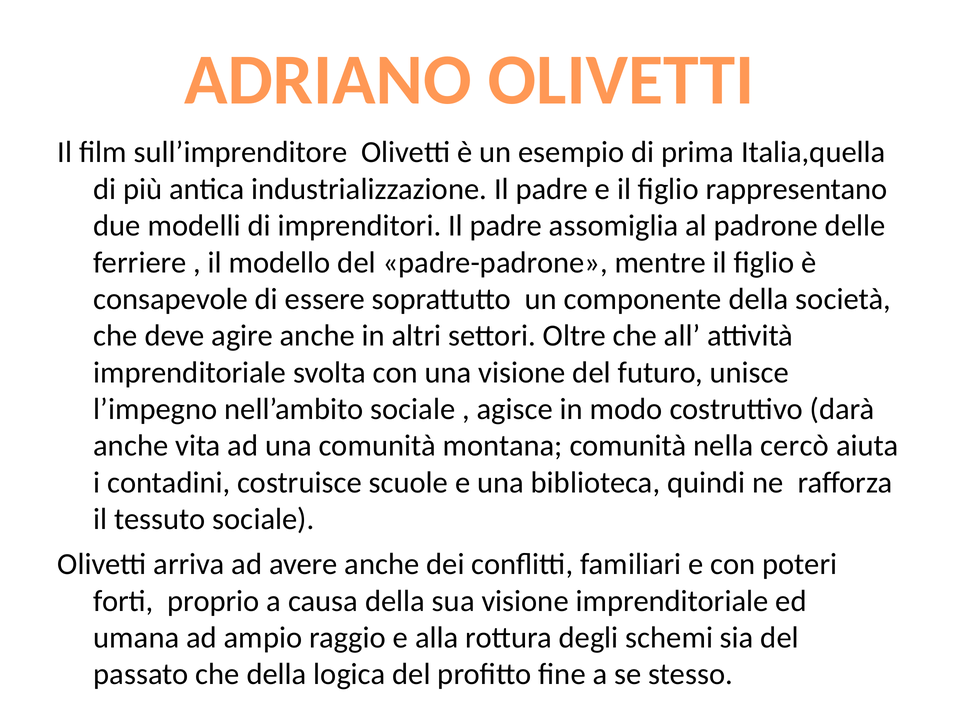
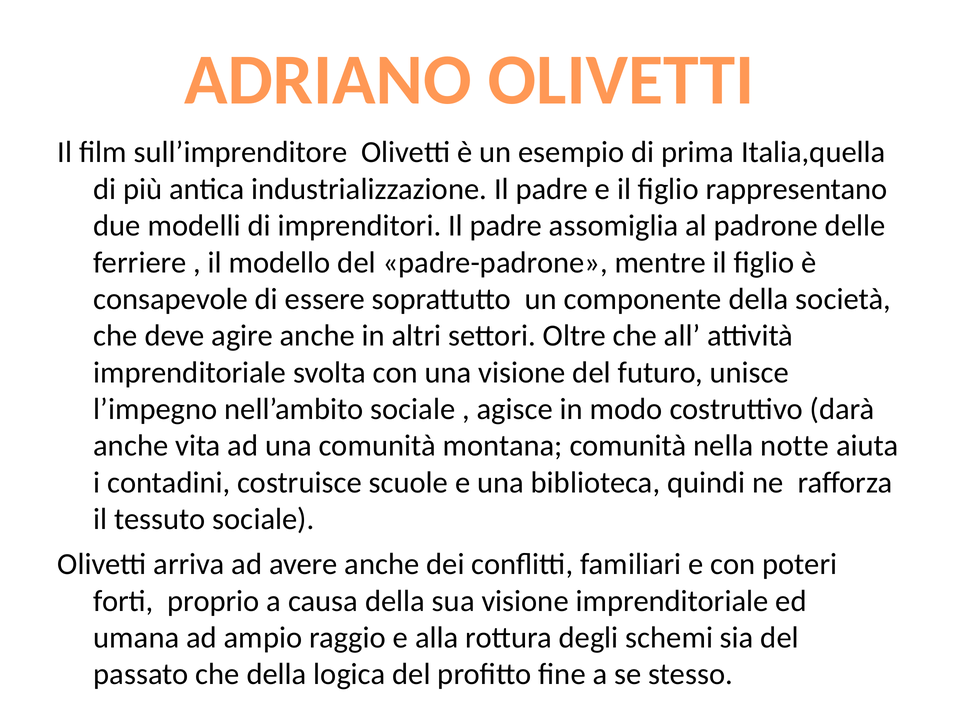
cercò: cercò -> notte (795, 446)
